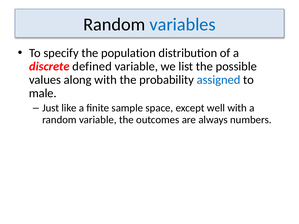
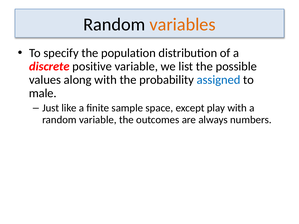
variables colour: blue -> orange (183, 24)
defined: defined -> positive (92, 66)
well: well -> play (216, 108)
